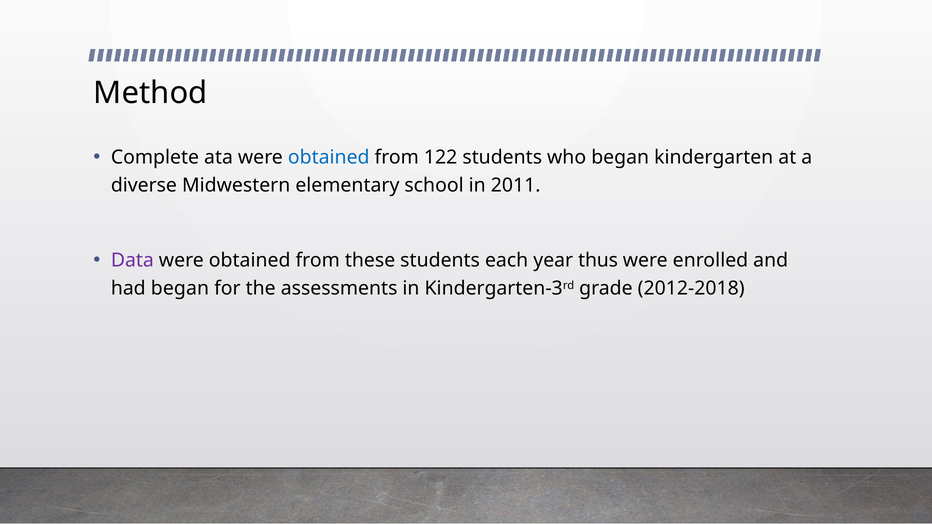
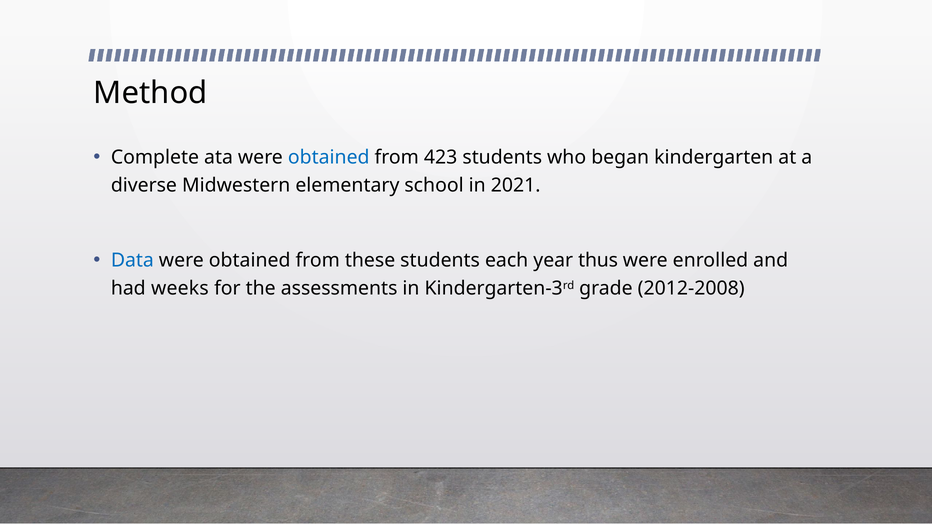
122: 122 -> 423 (441, 157)
2011: 2011 -> 2021 (516, 185)
Data colour: purple -> blue (132, 261)
had began: began -> weeks (180, 289)
2012-2018: 2012-2018 -> 2012-2008 (691, 289)
